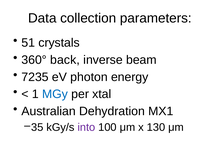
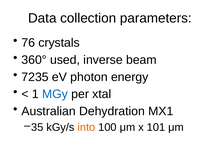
51: 51 -> 76 (28, 43)
back: back -> used (65, 60)
into colour: purple -> orange (86, 127)
130: 130 -> 101 (156, 127)
